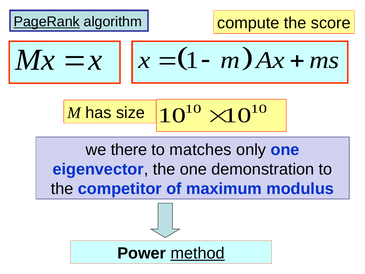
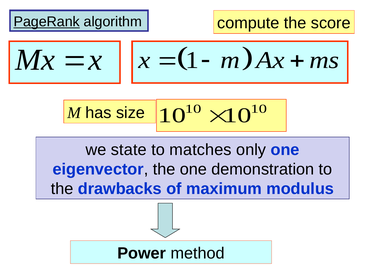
there: there -> state (129, 150)
competitor: competitor -> drawbacks (120, 188)
method underline: present -> none (198, 253)
